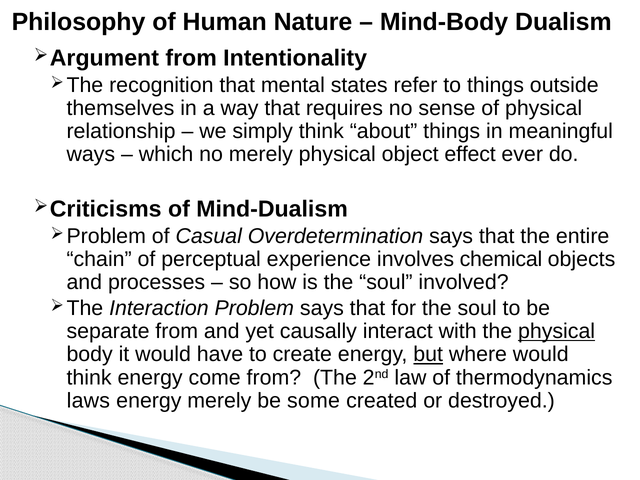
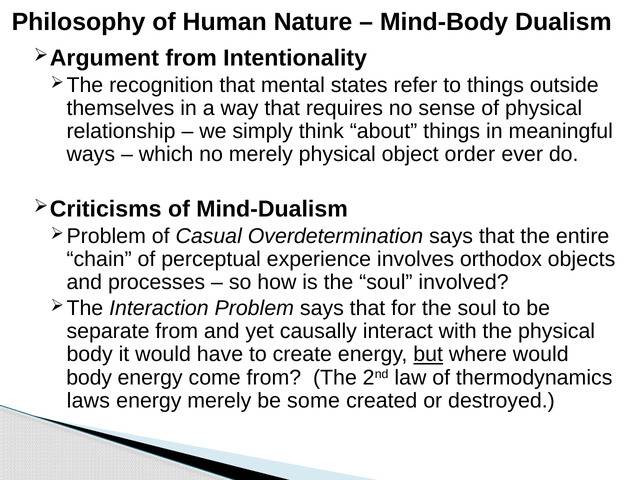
effect: effect -> order (470, 154)
chemical: chemical -> orthodox (501, 259)
physical underline: present -> none (557, 331)
think: think -> body (89, 377)
